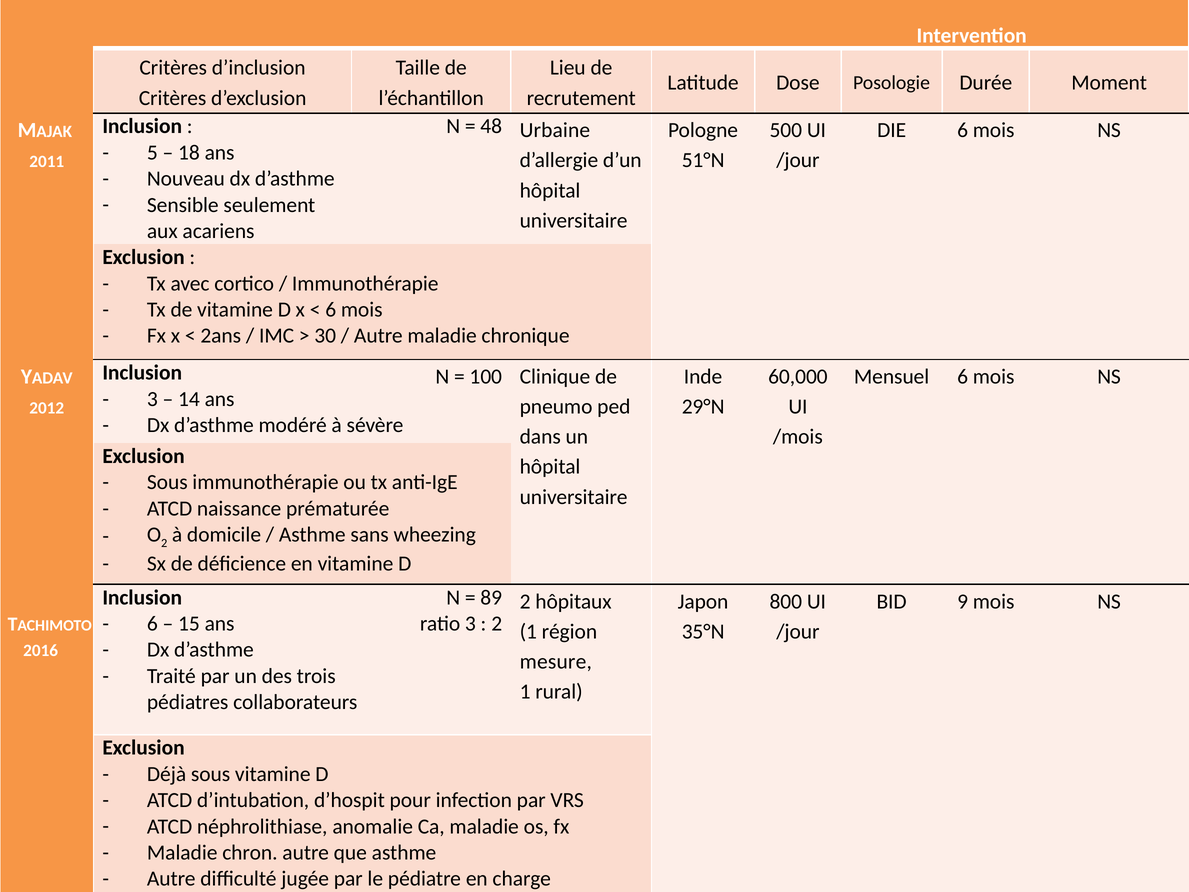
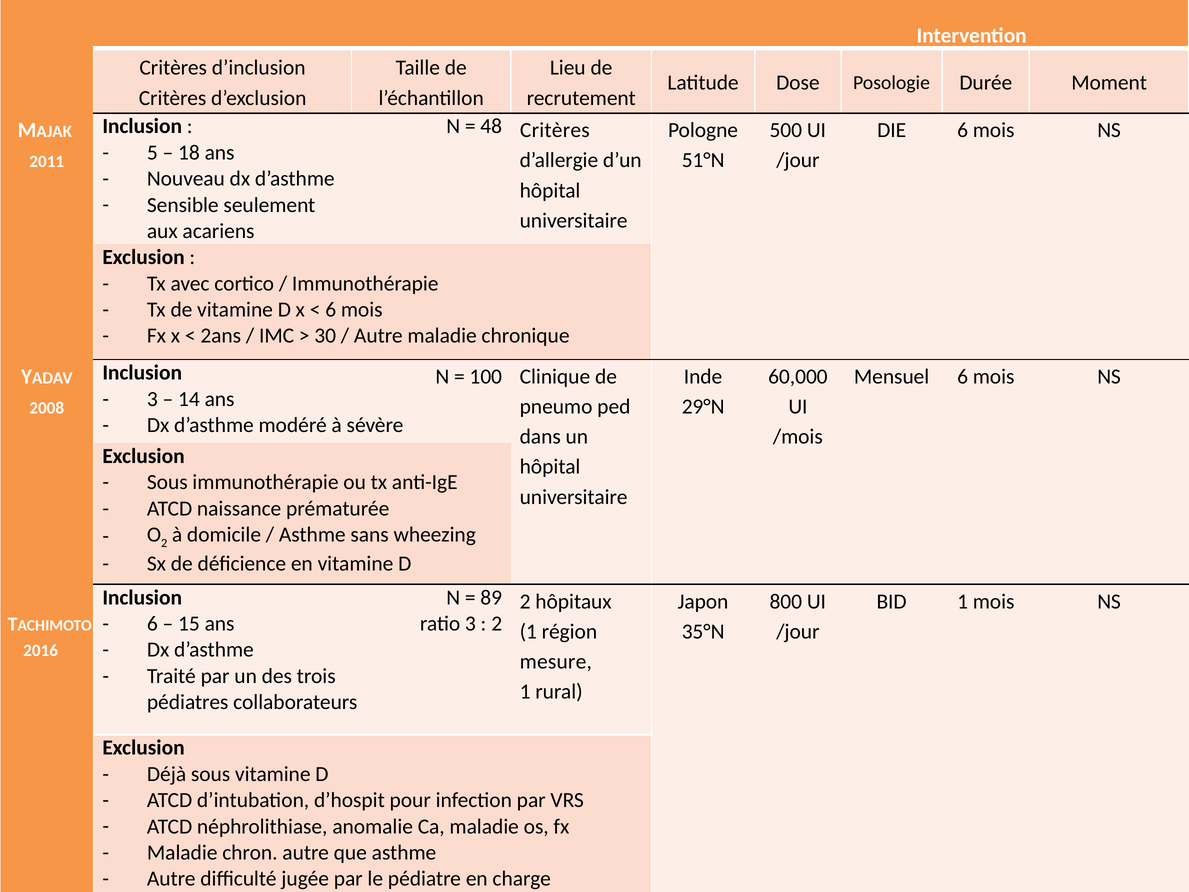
48 Urbaine: Urbaine -> Critères (555, 130)
2012: 2012 -> 2008 (47, 408)
BID 9: 9 -> 1 (963, 601)
